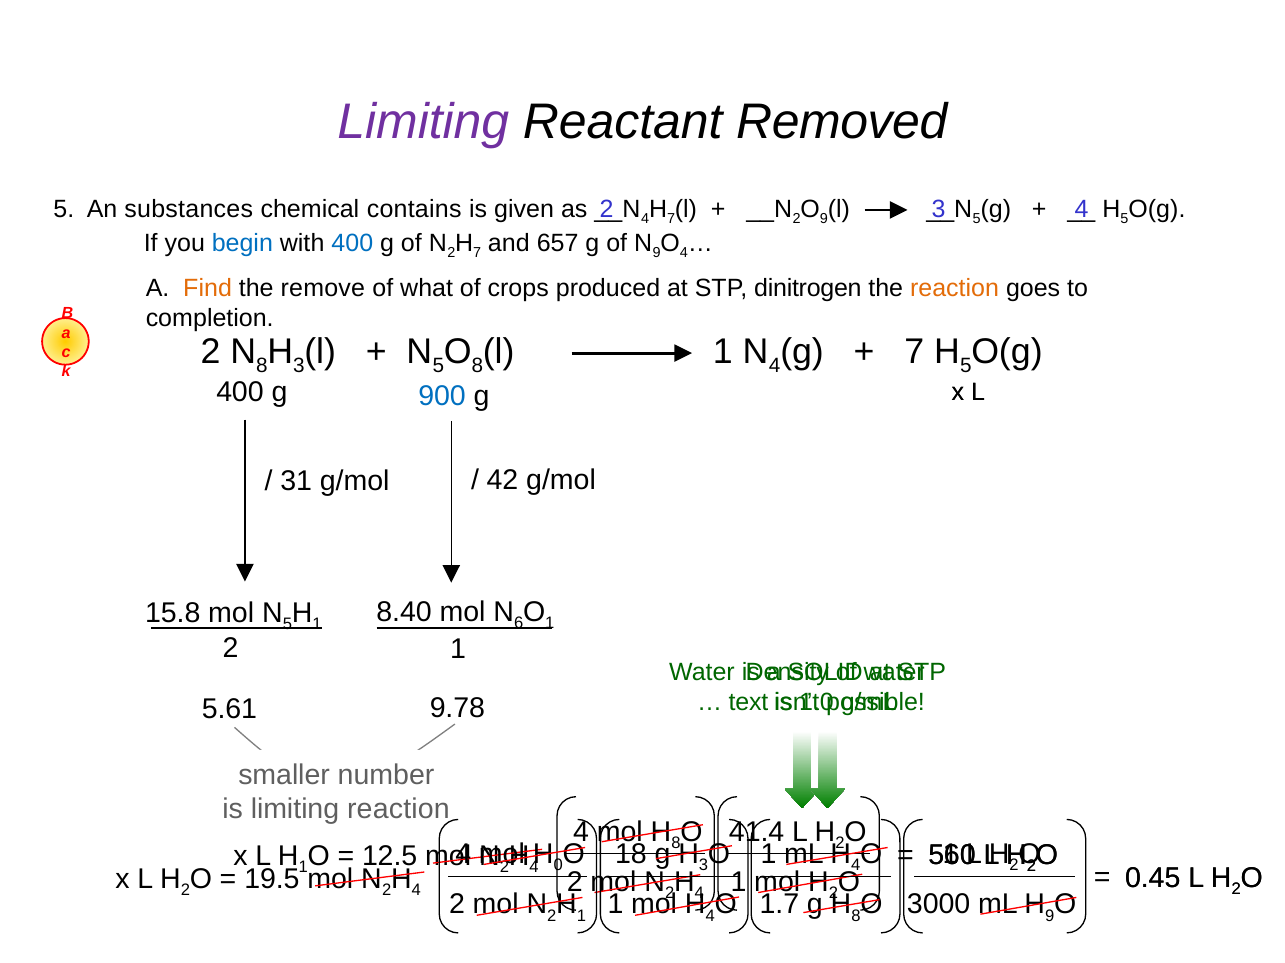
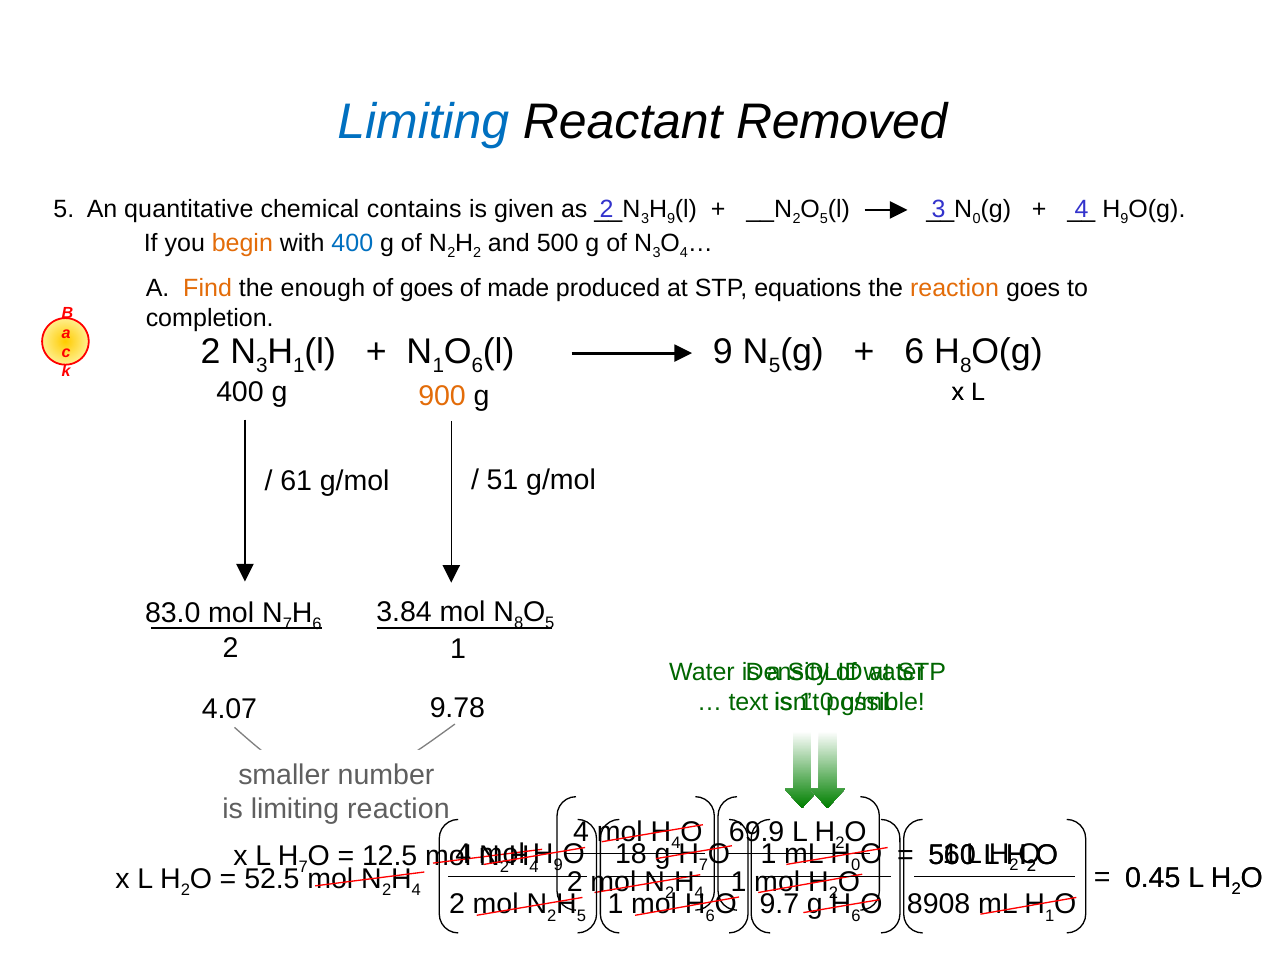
Limiting colour: purple -> blue (423, 122)
substances: substances -> quantitative (189, 209)
4: 4 -> 3 (645, 219)
7: 7 -> 9 (671, 219)
9: 9 -> 5 (824, 219)
5: 5 -> 0 (977, 219)
5: 5 -> 9 (1124, 219)
begin colour: blue -> orange (242, 243)
7: 7 -> 2 (477, 253)
657: 657 -> 500 (558, 243)
9: 9 -> 3 (657, 253)
remove: remove -> enough (323, 288)
of what: what -> goes (427, 288)
crops: crops -> made (518, 288)
dinitrogen: dinitrogen -> equations (808, 288)
8: 8 -> 3 (262, 366)
3: 3 -> 1 (299, 366)
5: 5 -> 1 (438, 366)
8: 8 -> 6 (477, 366)
1: 1 -> 9 (723, 352)
4: 4 -> 5 (775, 366)
7: 7 -> 6 (914, 352)
5: 5 -> 8 (966, 366)
900 colour: blue -> orange (442, 396)
31: 31 -> 61 (296, 481)
42: 42 -> 51 (502, 481)
8.40: 8.40 -> 3.84 (404, 613)
6: 6 -> 8 (519, 624)
1: 1 -> 5 (550, 624)
15.8: 15.8 -> 83.0 (173, 613)
5: 5 -> 7 (287, 624)
1: 1 -> 6 (317, 624)
5.61: 5.61 -> 4.07 (229, 709)
8: 8 -> 4 (676, 843)
41.4: 41.4 -> 69.9 (757, 832)
0: 0 -> 9 (558, 866)
3: 3 -> 7 (704, 866)
4: 4 -> 0 (856, 866)
1: 1 -> 7 (303, 868)
19.5: 19.5 -> 52.5 (272, 880)
1: 1 -> 5 (581, 916)
4: 4 -> 6 (710, 916)
1.7: 1.7 -> 9.7 (779, 905)
8: 8 -> 6 (856, 916)
3000: 3000 -> 8908 (939, 905)
9: 9 -> 1 (1050, 916)
